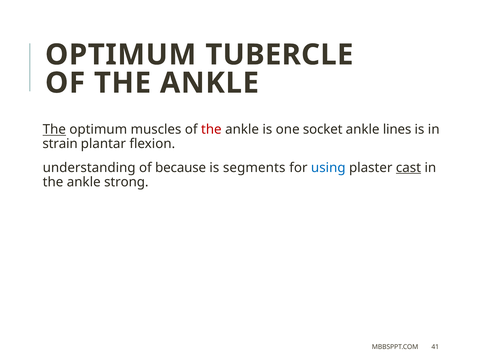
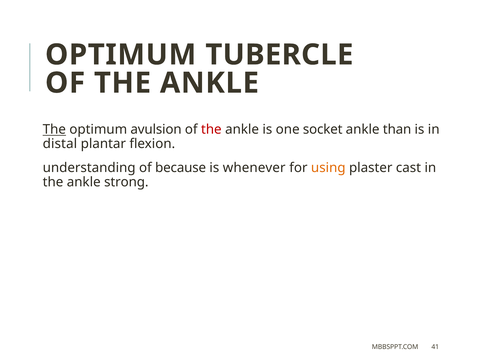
muscles: muscles -> avulsion (156, 130)
lines: lines -> than (397, 130)
strain: strain -> distal (60, 144)
segments: segments -> whenever (254, 168)
using colour: blue -> orange (328, 168)
cast underline: present -> none (408, 168)
